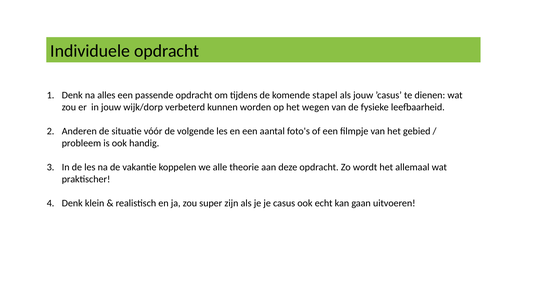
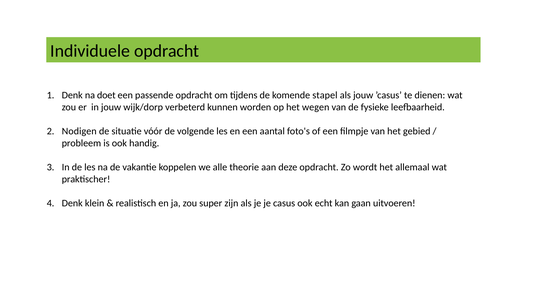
alles: alles -> doet (106, 95)
Anderen: Anderen -> Nodigen (79, 131)
